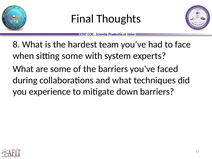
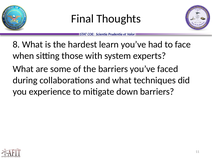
team: team -> learn (109, 44)
sitting some: some -> those (72, 56)
